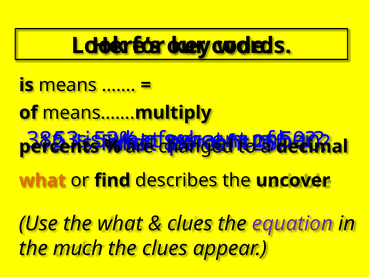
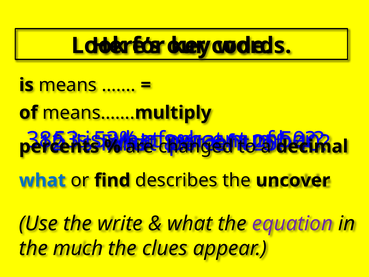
what colour: orange -> blue (42, 180)
the what: what -> write (120, 223)
clues: clues -> what (190, 223)
